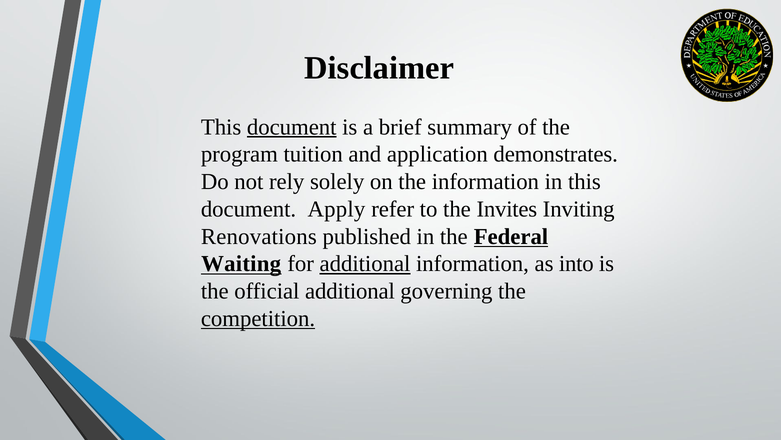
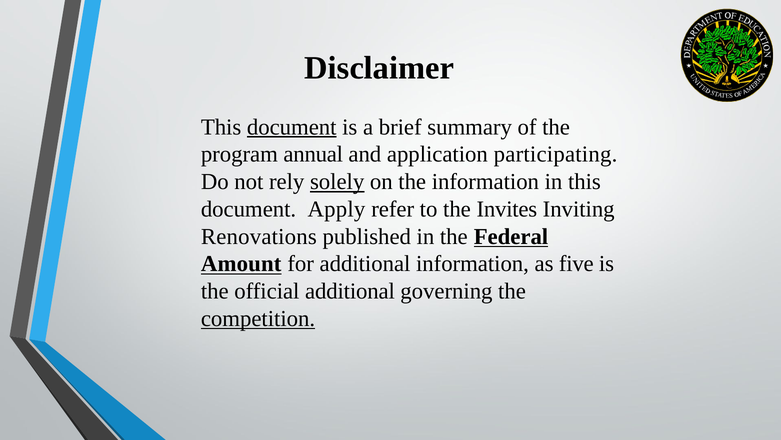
tuition: tuition -> annual (313, 154)
demonstrates: demonstrates -> participating (556, 154)
solely underline: none -> present (337, 181)
Waiting: Waiting -> Amount (241, 264)
additional underline: present -> none (365, 264)
into: into -> five (576, 264)
